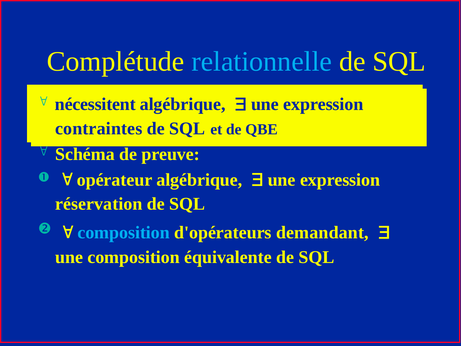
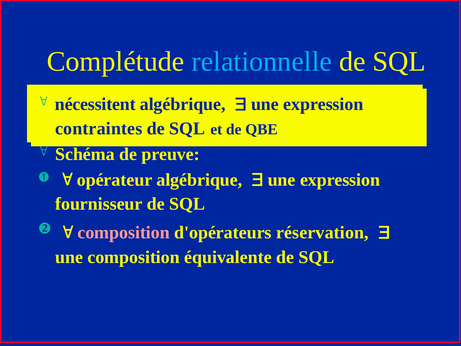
réservation: réservation -> fournisseur (99, 204)
composition colour: light blue -> pink (124, 232)
demandant: demandant -> réservation (322, 232)
